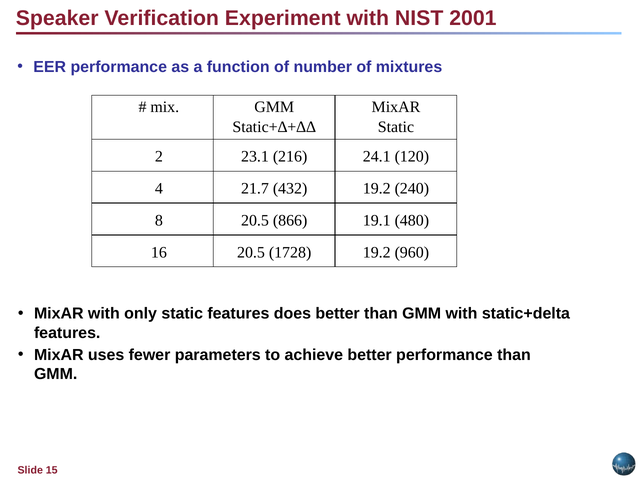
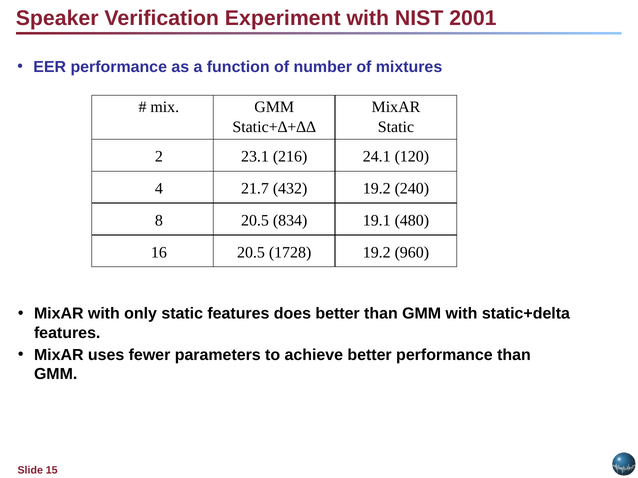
866: 866 -> 834 (290, 221)
